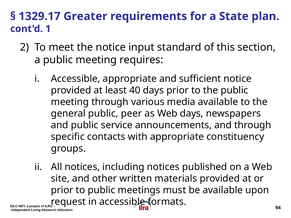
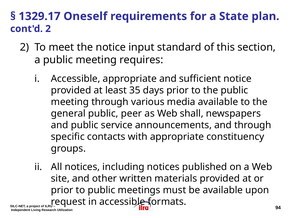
Greater: Greater -> Oneself (85, 16)
cont'd 1: 1 -> 2 (48, 29)
40: 40 -> 35 (135, 90)
Web days: days -> shall (192, 114)
